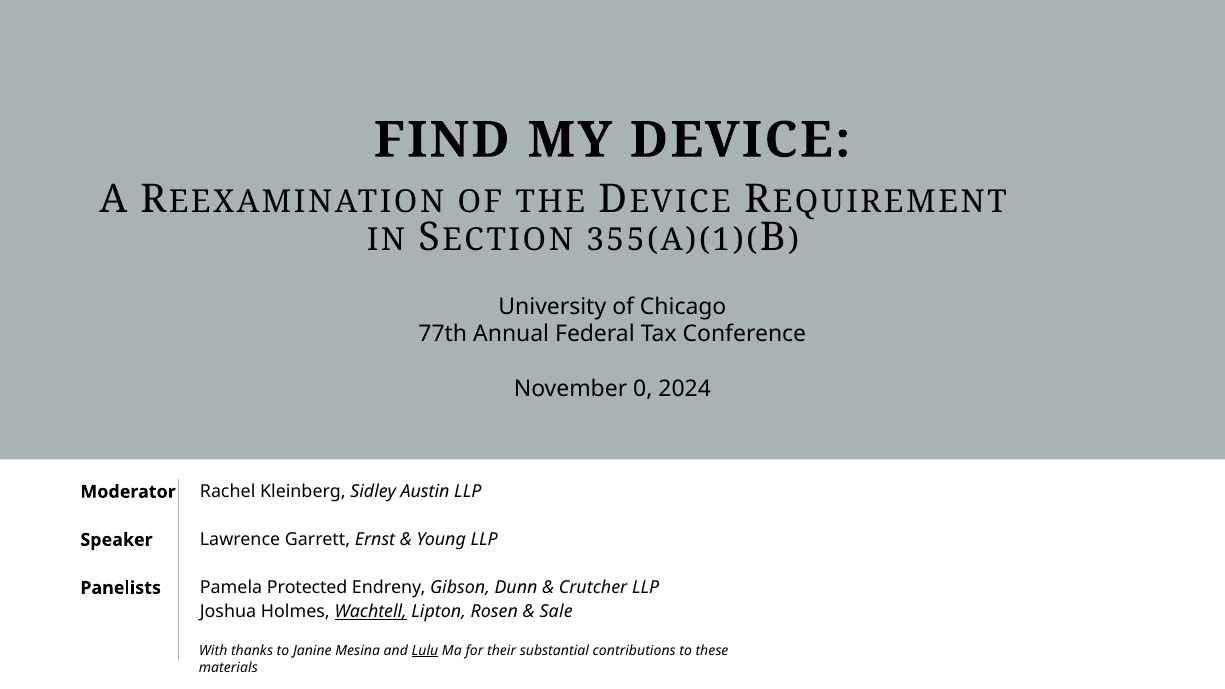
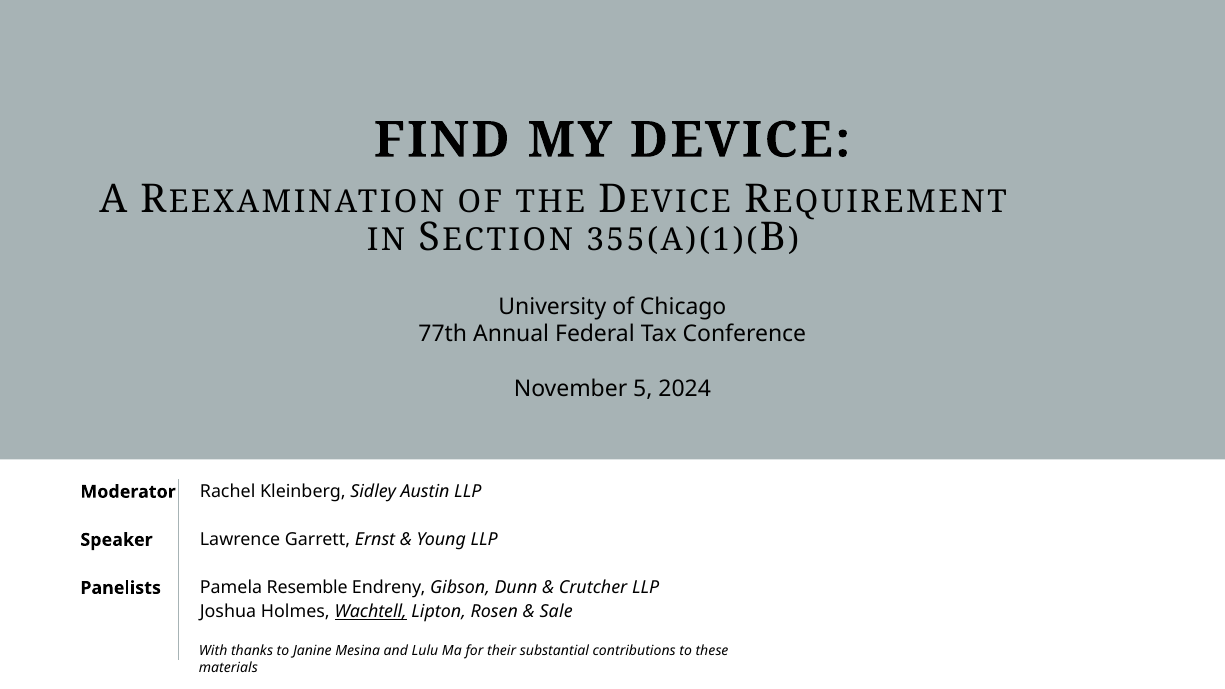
0: 0 -> 5 (643, 389)
Protected: Protected -> Resemble (307, 588)
Lulu underline: present -> none (425, 651)
